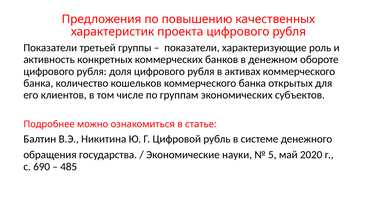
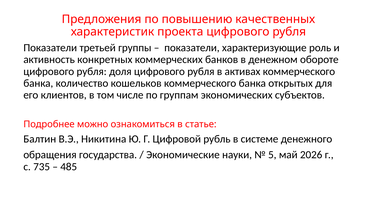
2020: 2020 -> 2026 (311, 155)
690: 690 -> 735 (42, 167)
